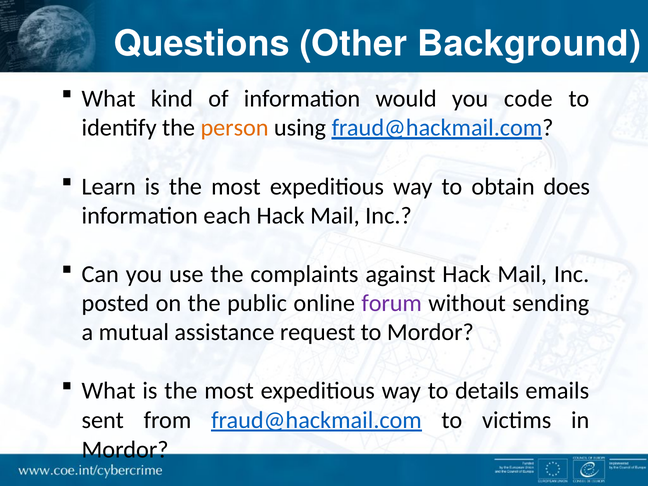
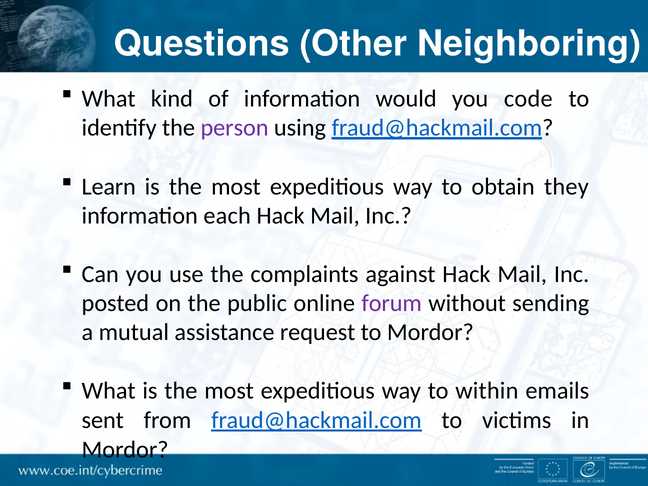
Background: Background -> Neighboring (529, 44)
person colour: orange -> purple (235, 128)
does: does -> they (566, 187)
details: details -> within (487, 391)
